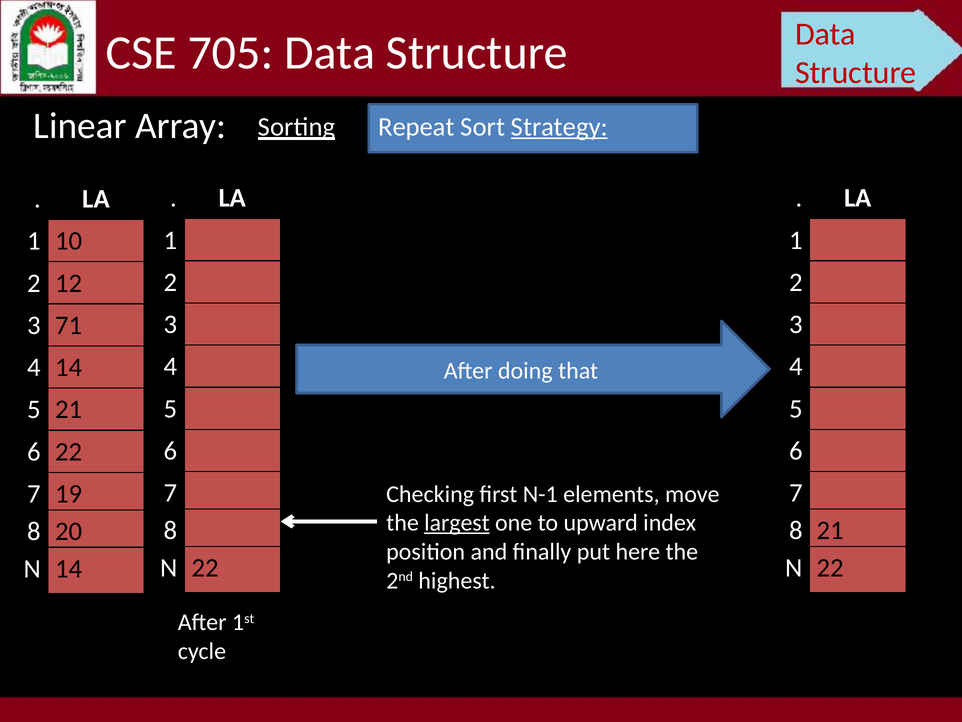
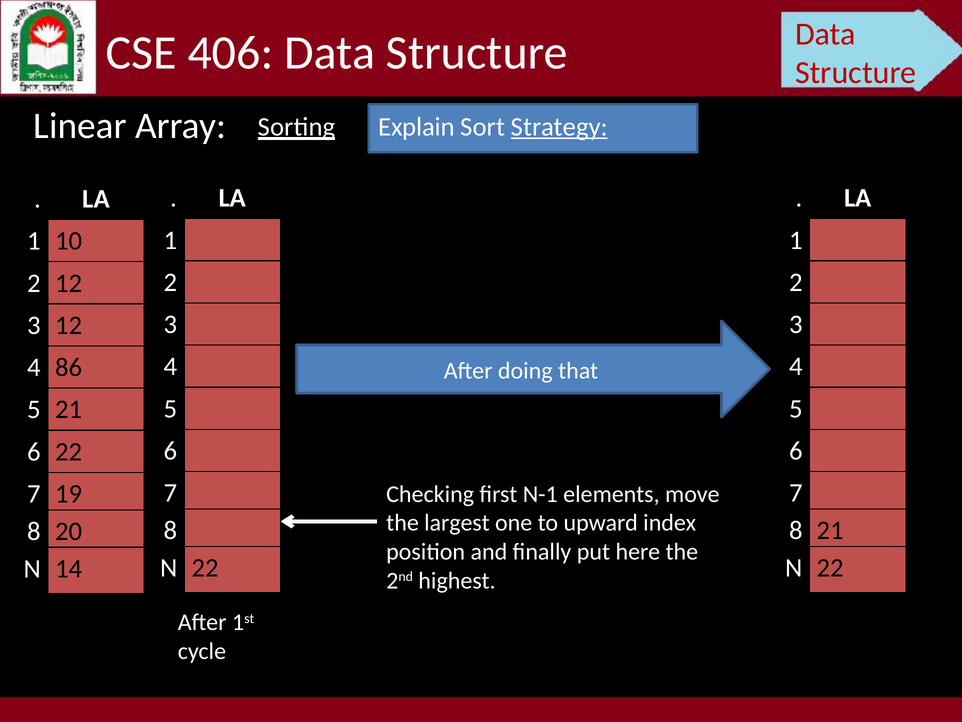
705: 705 -> 406 (231, 53)
Repeat: Repeat -> Explain (416, 127)
3 71: 71 -> 12 (69, 325)
4 14: 14 -> 86 (69, 367)
largest underline: present -> none (457, 523)
